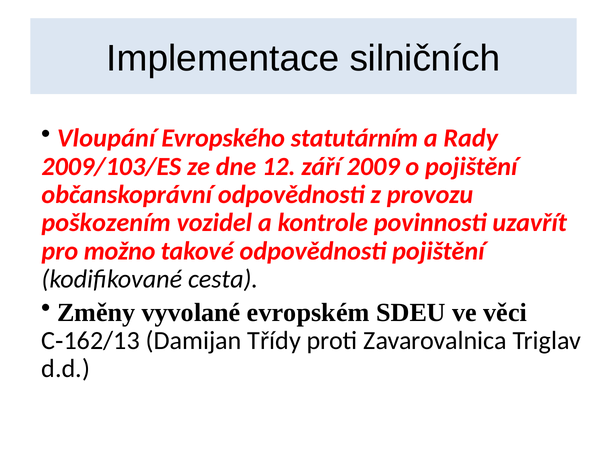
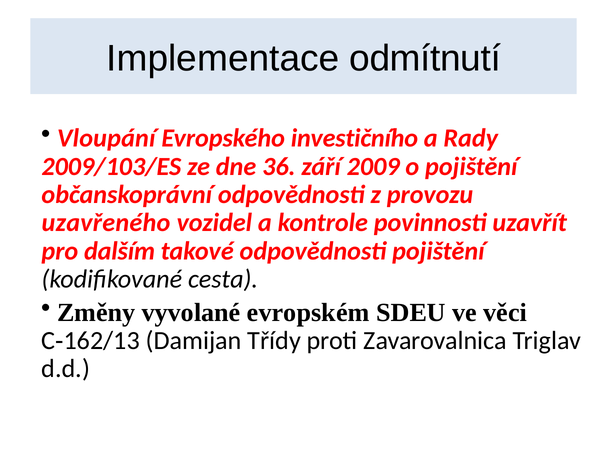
silničních: silničních -> odmítnutí (425, 59)
statutárním: statutárním -> investičního (354, 138)
12: 12 -> 36 (279, 166)
poškozením: poškozením -> uzavřeného (106, 223)
možno: možno -> dalším (120, 251)
